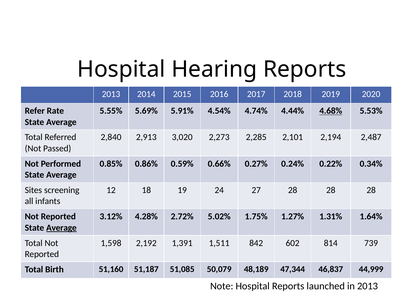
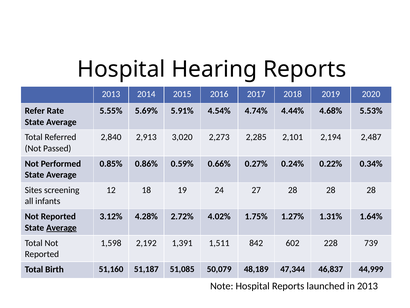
4.68% underline: present -> none (331, 111)
5.02%: 5.02% -> 4.02% (219, 216)
814: 814 -> 228 (331, 243)
